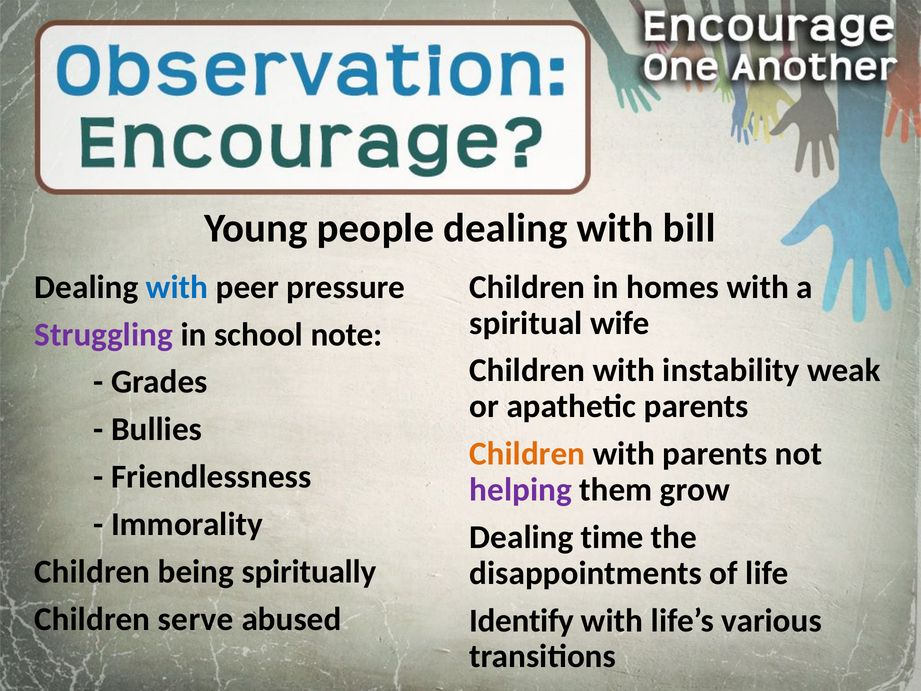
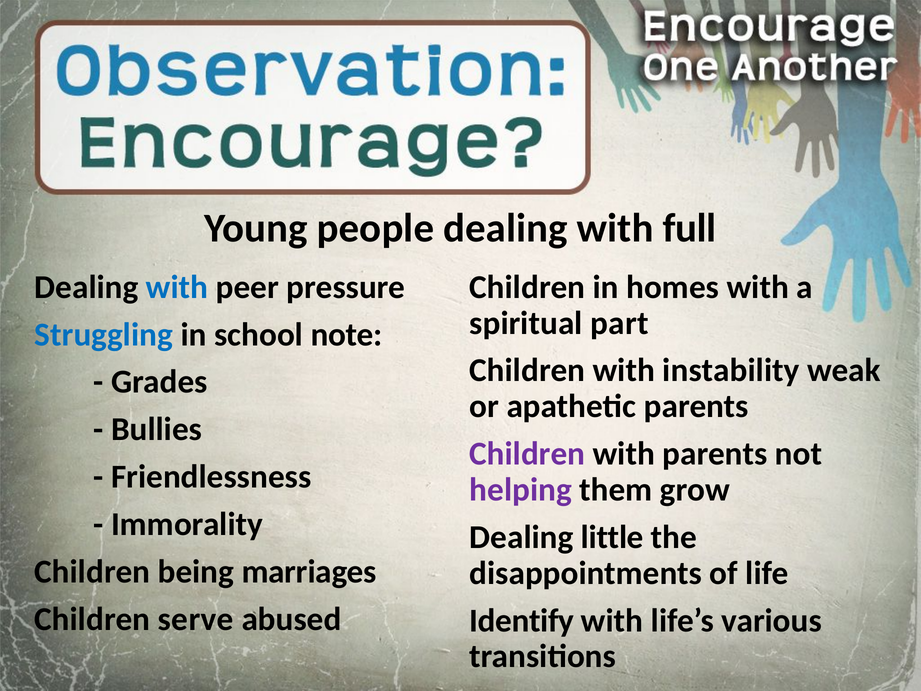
bill: bill -> full (690, 228)
wife: wife -> part (620, 323)
Struggling colour: purple -> blue (104, 334)
Children colour: orange -> purple (527, 454)
time: time -> little (612, 537)
spiritually: spiritually -> marriages (309, 572)
